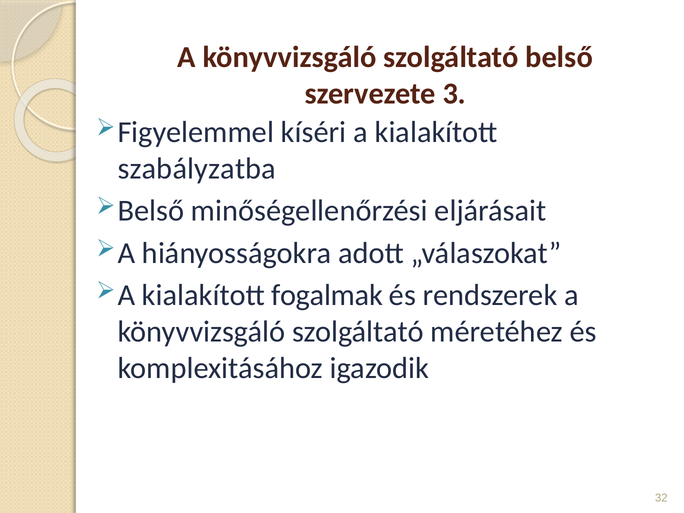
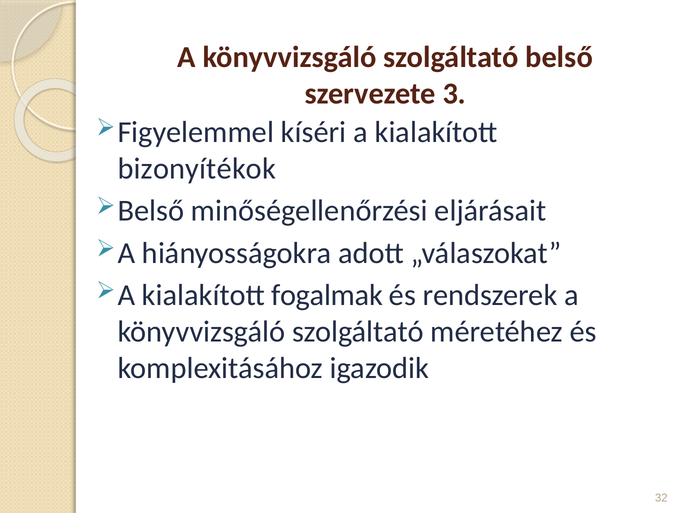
szabályzatba: szabályzatba -> bizonyítékok (197, 169)
